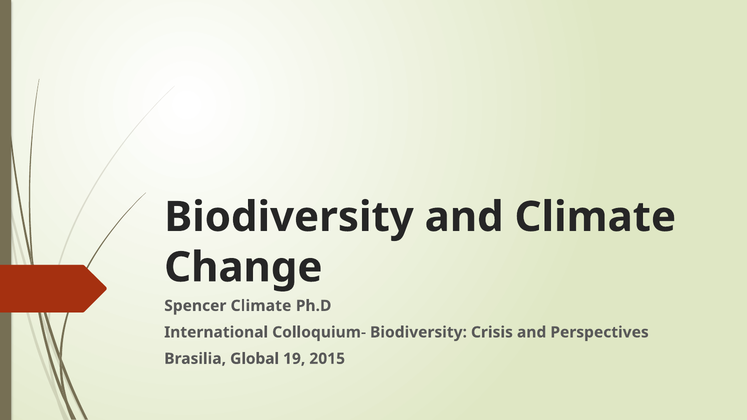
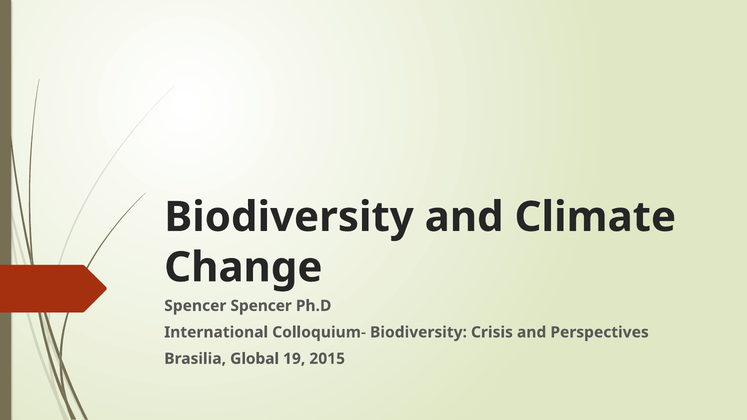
Spencer Climate: Climate -> Spencer (261, 306)
